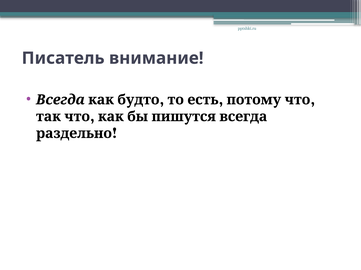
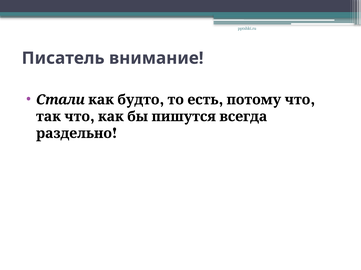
Всегда: Всегда -> Стали (60, 100)
